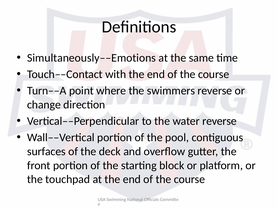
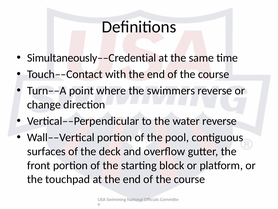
Simultaneously––Emotions: Simultaneously––Emotions -> Simultaneously––Credential (92, 58)
